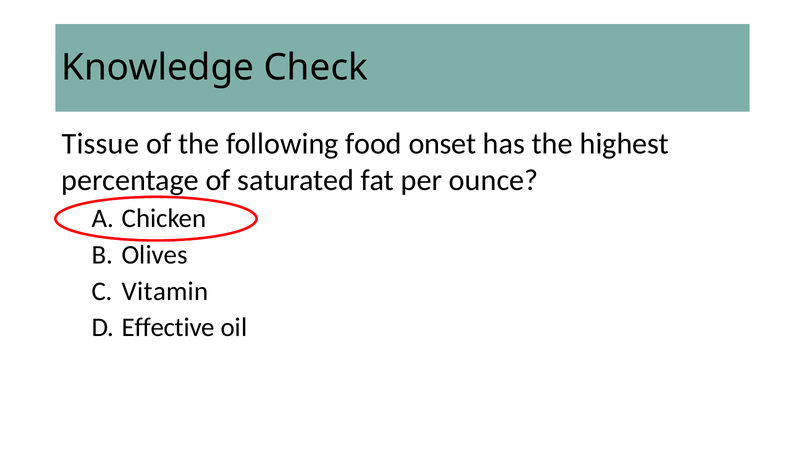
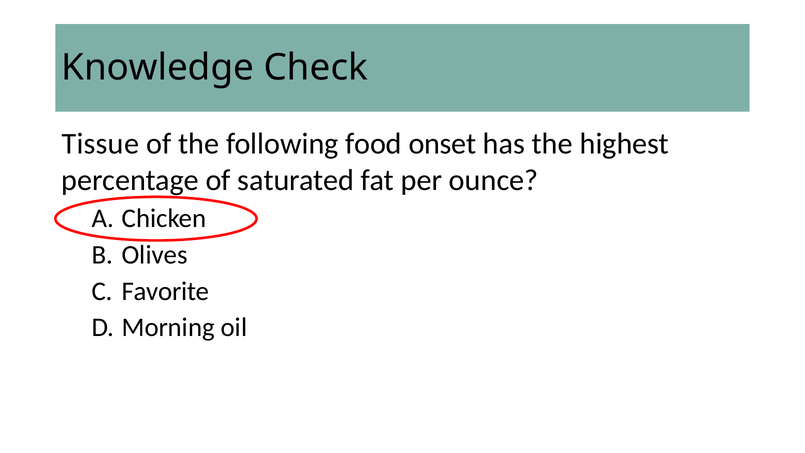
Vitamin: Vitamin -> Favorite (165, 291)
Effective: Effective -> Morning (168, 327)
